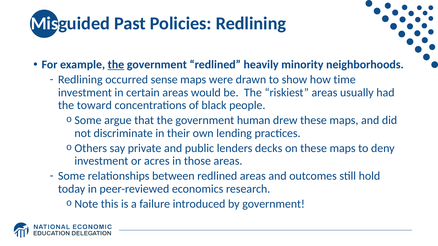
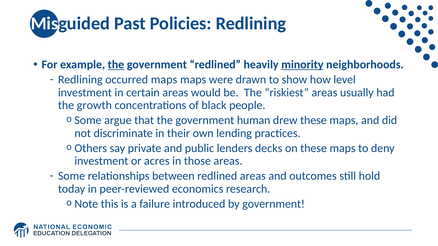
minority underline: none -> present (302, 65)
occurred sense: sense -> maps (164, 80)
time: time -> level (345, 80)
toward: toward -> growth (94, 105)
